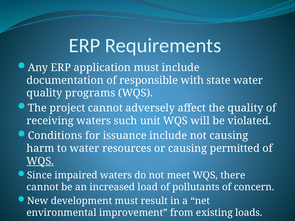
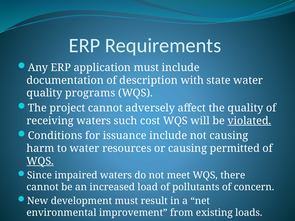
responsible: responsible -> description (149, 80)
unit: unit -> cost (150, 121)
violated underline: none -> present (249, 121)
